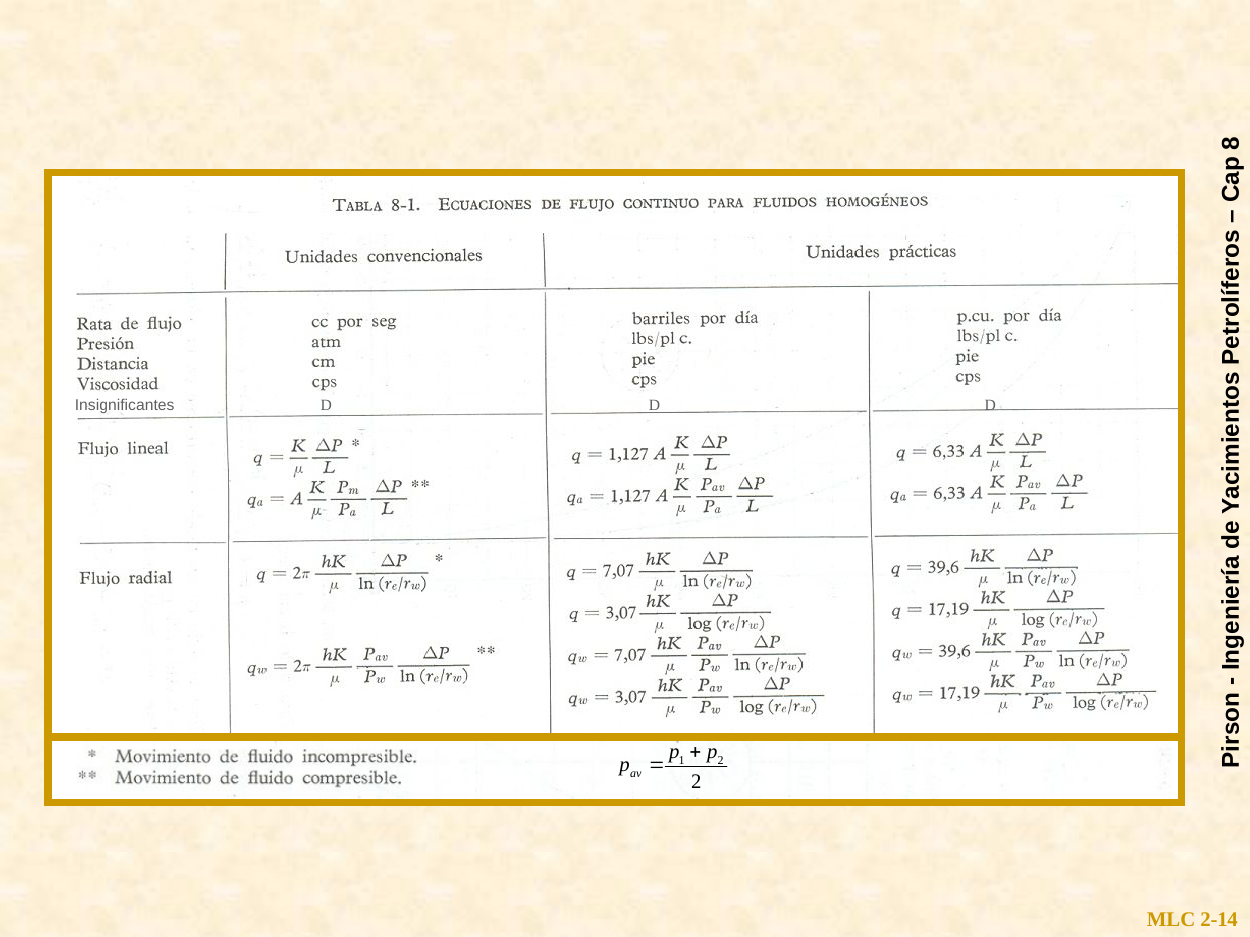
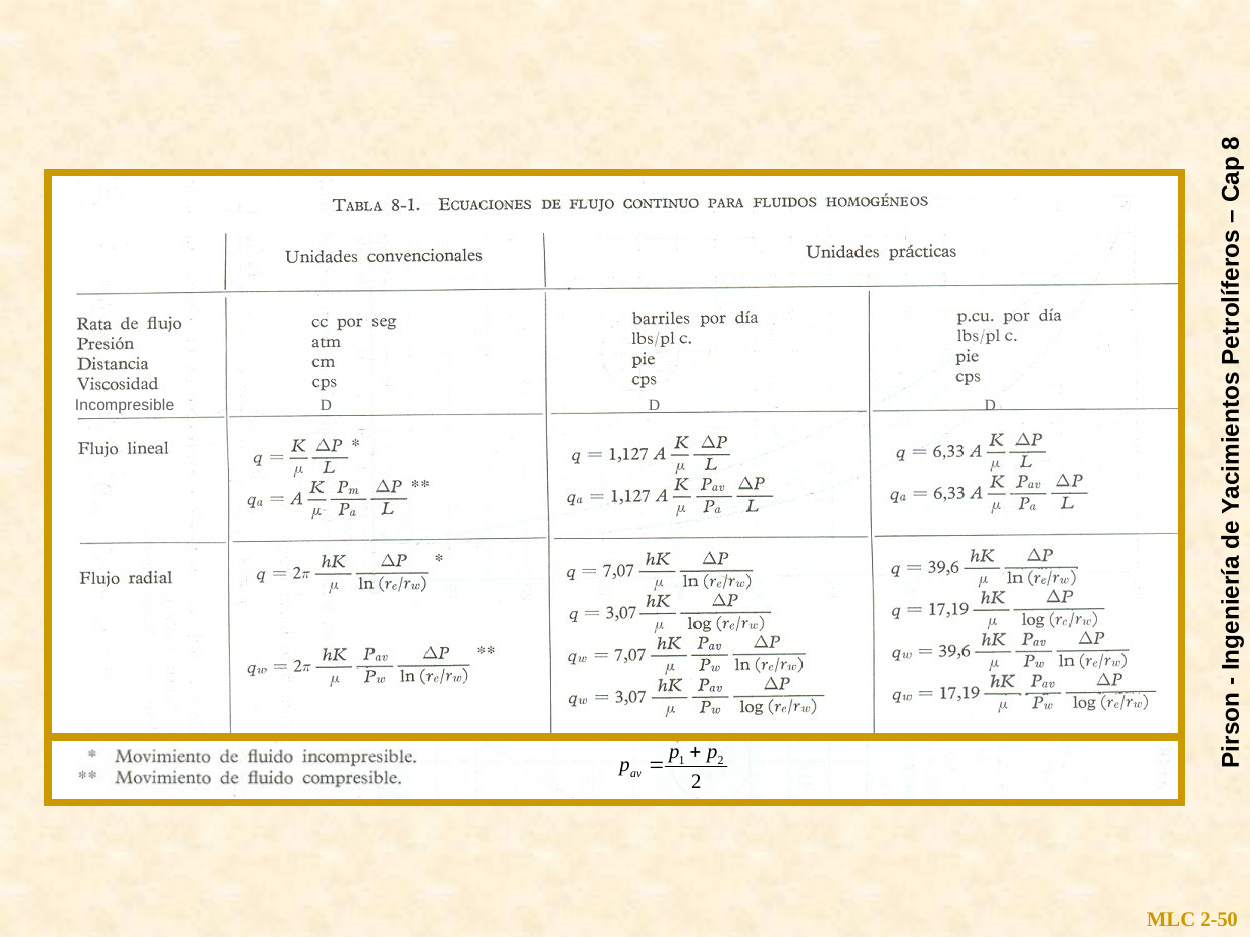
Insignificantes: Insignificantes -> Incompresible (125, 405)
2-14: 2-14 -> 2-50 (1219, 920)
